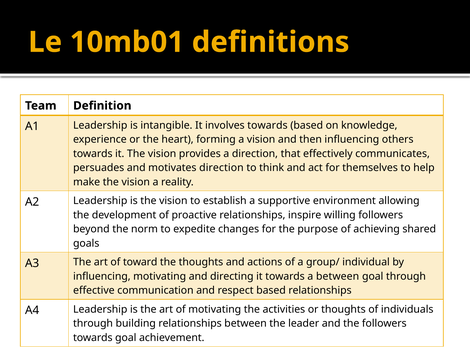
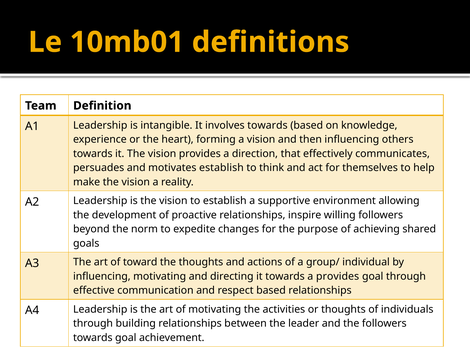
motivates direction: direction -> establish (221, 168)
a between: between -> provides (338, 277)
